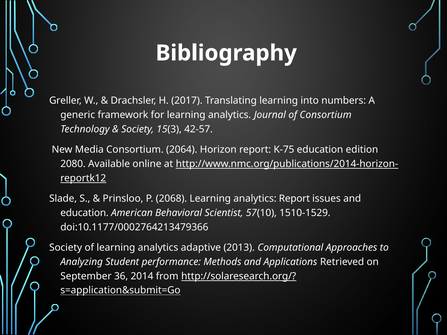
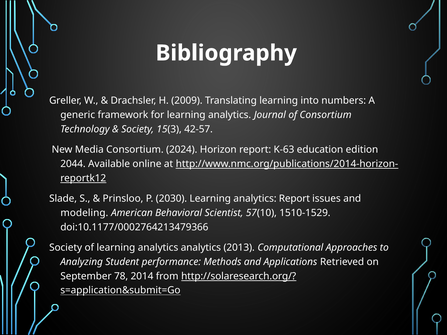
2017: 2017 -> 2009 (187, 101)
2064: 2064 -> 2024 (182, 150)
K-75: K-75 -> K-63 (284, 150)
2080: 2080 -> 2044 (73, 164)
2068: 2068 -> 2030 (171, 199)
education: education -> modeling (84, 213)
analytics adaptive: adaptive -> analytics (201, 248)
36: 36 -> 78 (121, 276)
